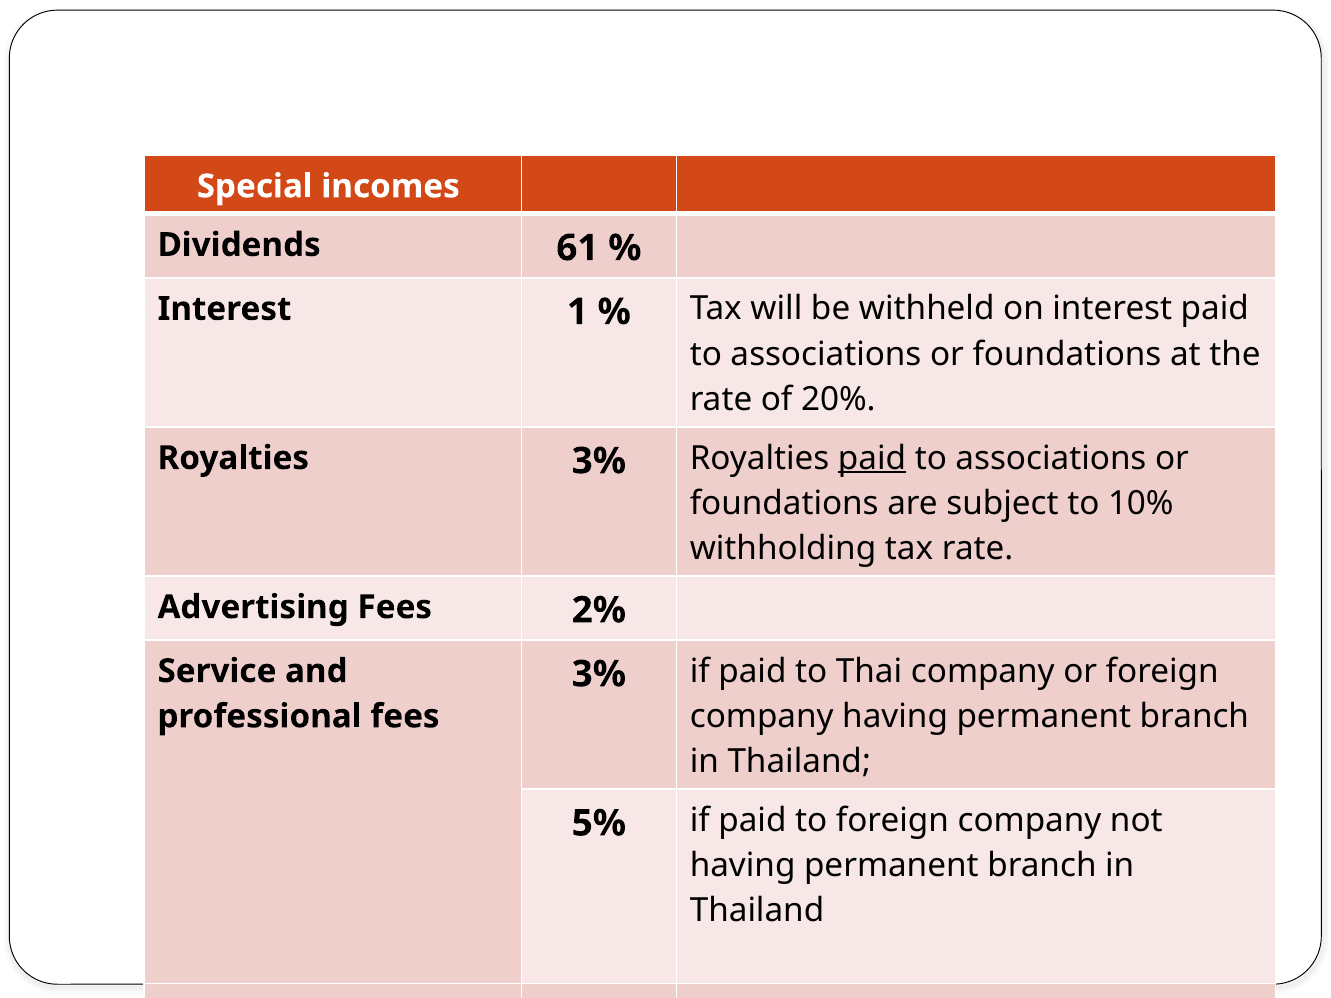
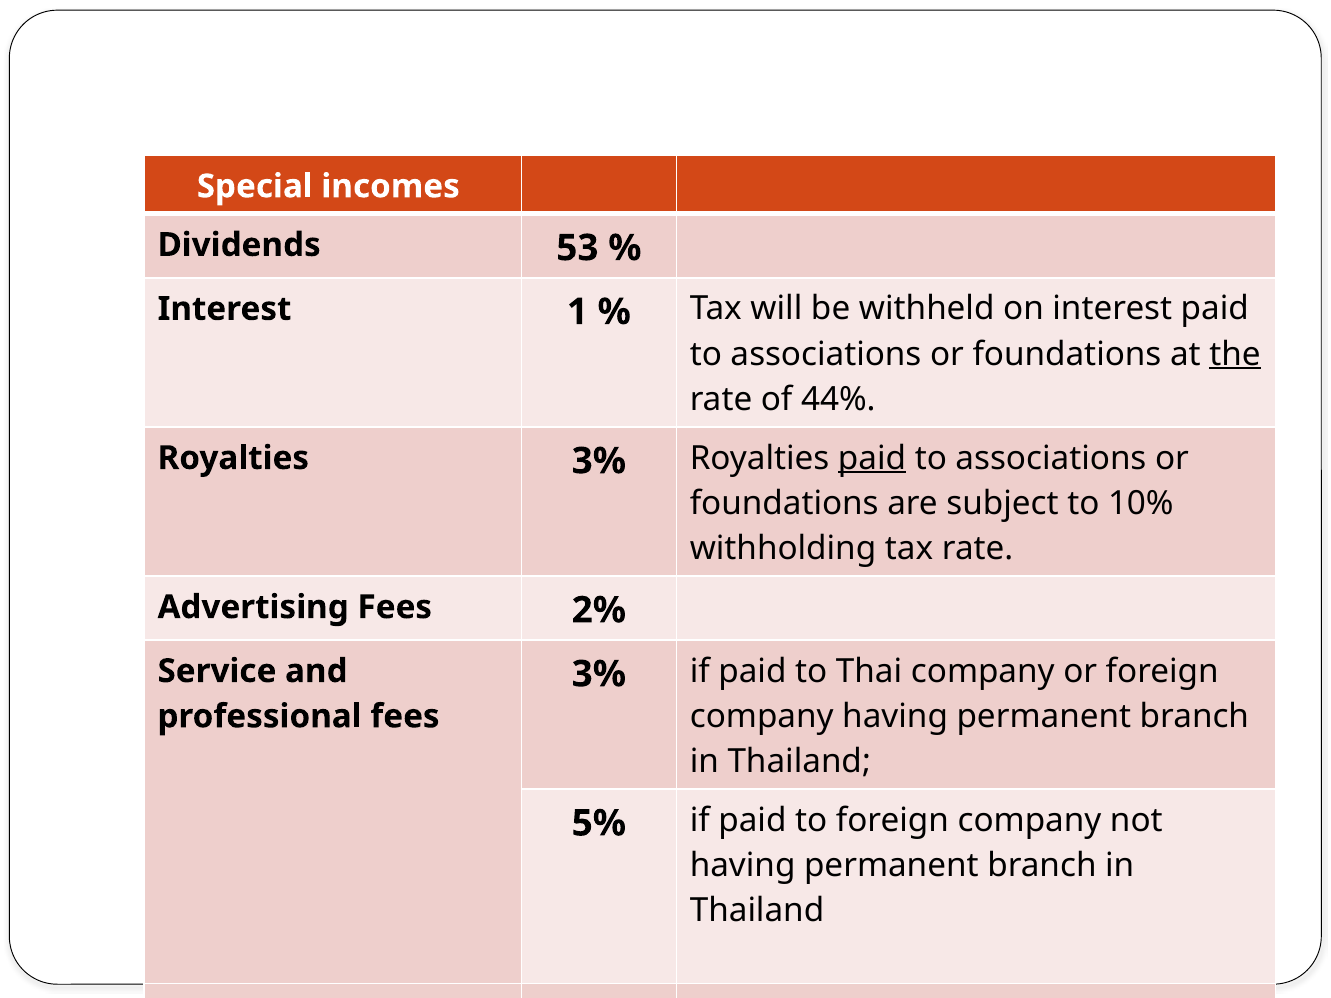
61: 61 -> 53 (577, 248)
the underline: none -> present (1235, 354)
20%: 20% -> 44% (838, 400)
